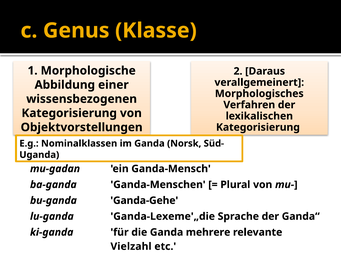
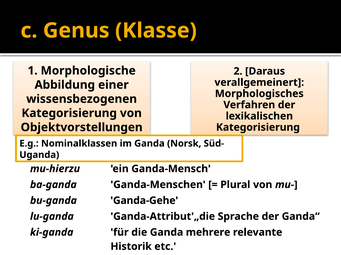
mu-gadan: mu-gadan -> mu-hierzu (55, 169)
Ganda-Lexeme'„die: Ganda-Lexeme'„die -> Ganda-Attribut'„die (163, 217)
Vielzahl: Vielzahl -> Historik (131, 247)
